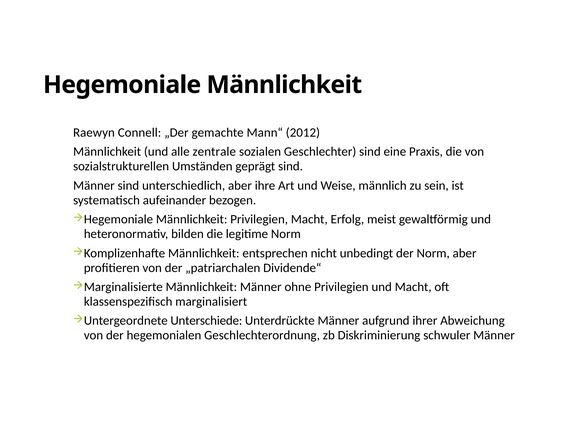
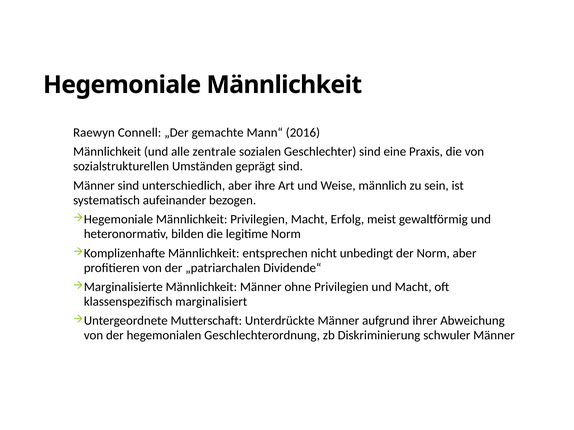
2012: 2012 -> 2016 (303, 133)
Unterschiede: Unterschiede -> Mutterschaft (206, 321)
